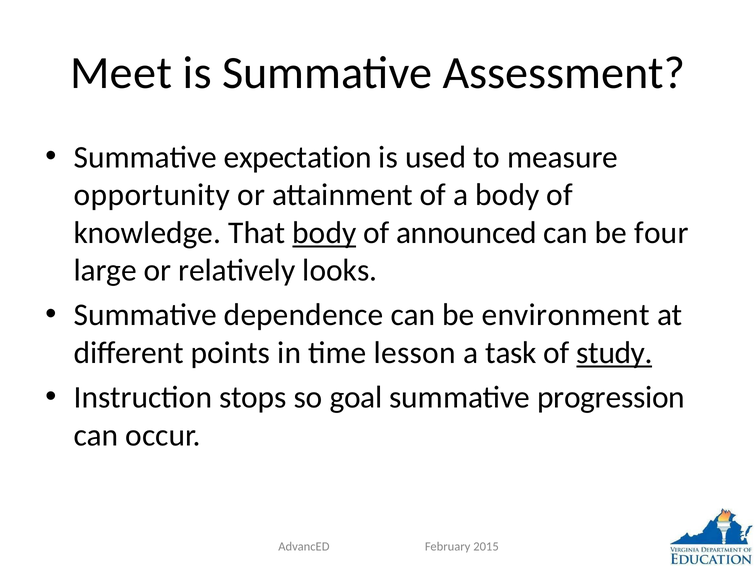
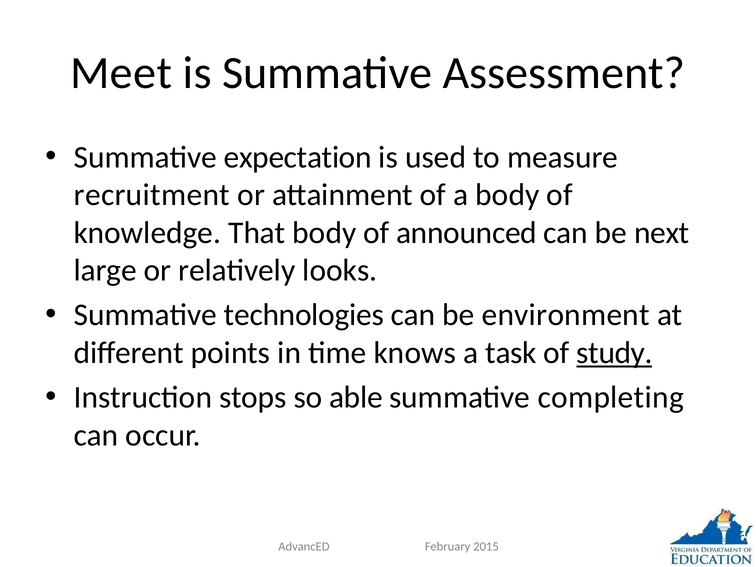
opportunity: opportunity -> recruitment (152, 195)
body underline: present -> none (324, 233)
four: four -> next (662, 233)
dependence: dependence -> technologies (304, 315)
lesson: lesson -> knows (415, 353)
goal: goal -> able (356, 397)
progression: progression -> completing (611, 397)
